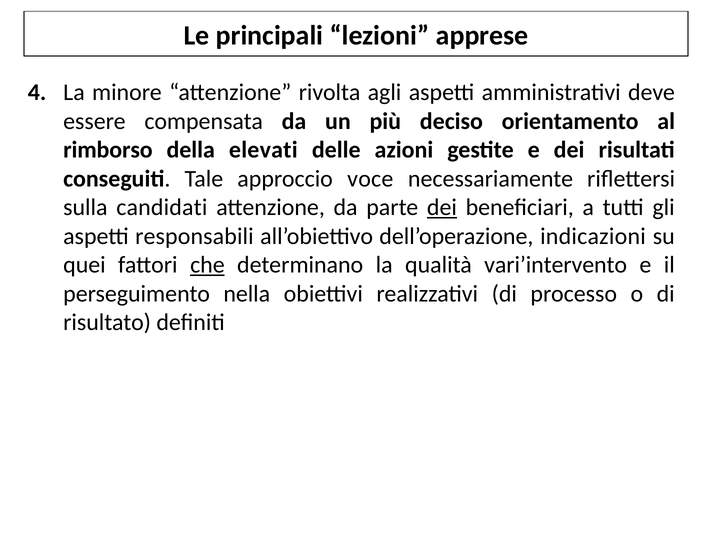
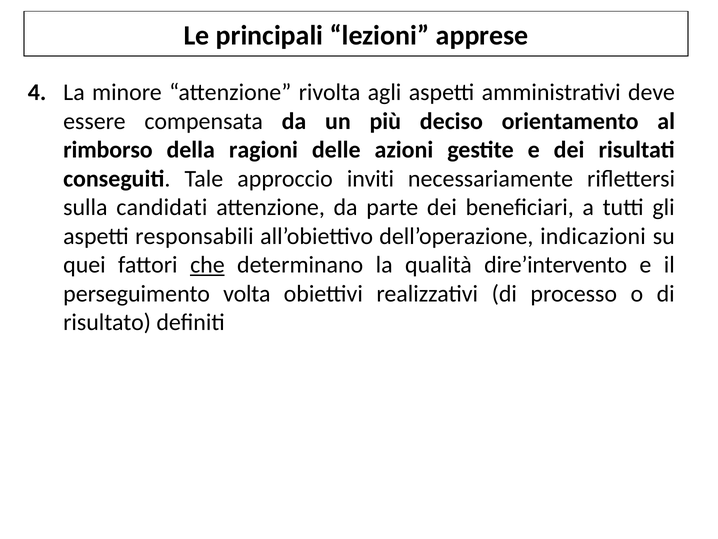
elevati: elevati -> ragioni (263, 150)
voce: voce -> inviti (370, 179)
dei underline: present -> none (442, 207)
vari’intervento: vari’intervento -> dire’intervento (556, 265)
nella: nella -> volta (247, 294)
